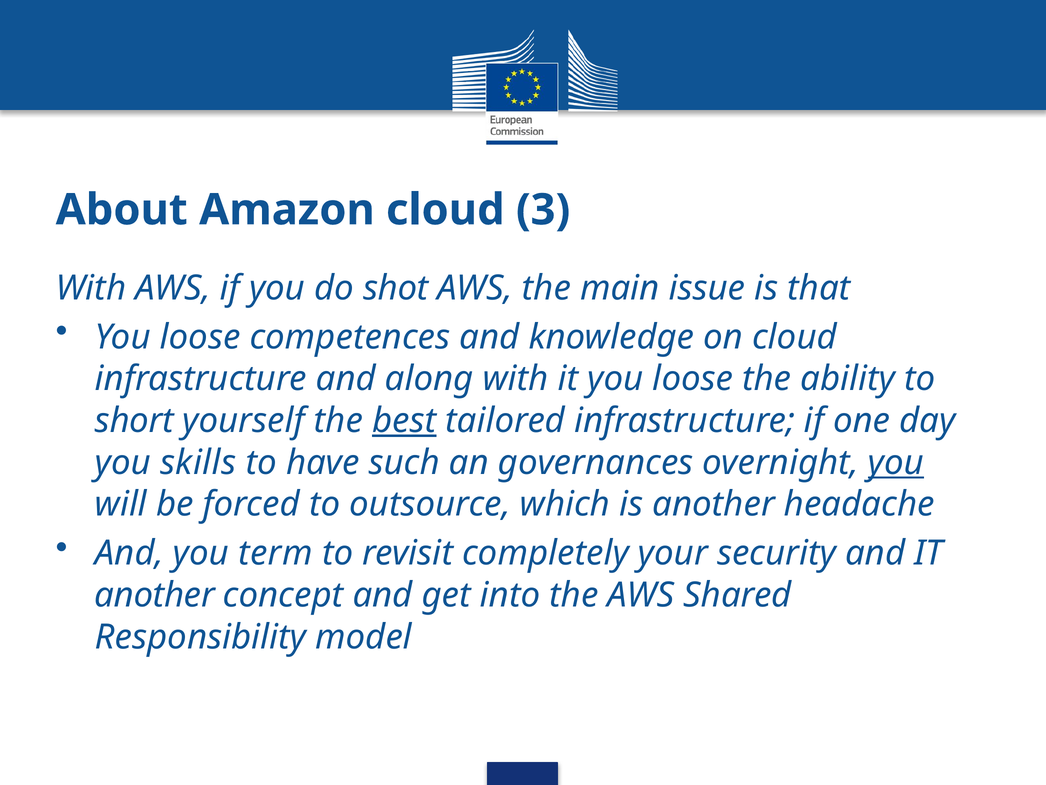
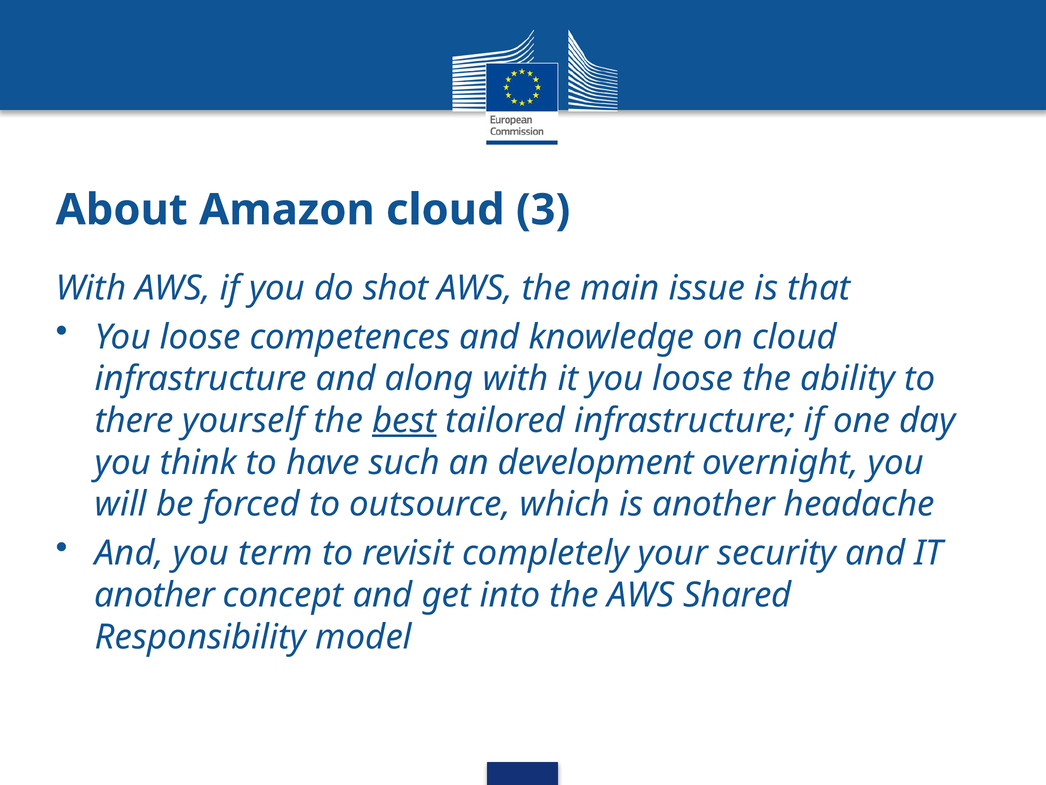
short: short -> there (134, 420)
skills: skills -> think (198, 462)
governances: governances -> development (596, 462)
you underline: present -> none (896, 462)
